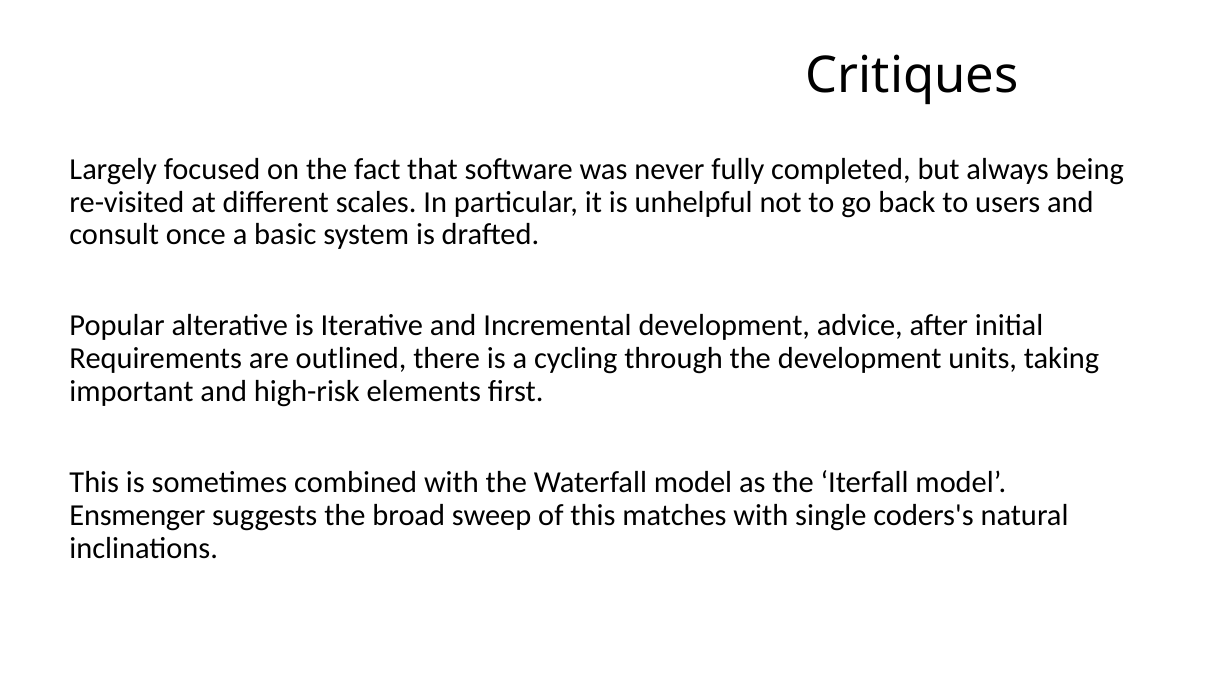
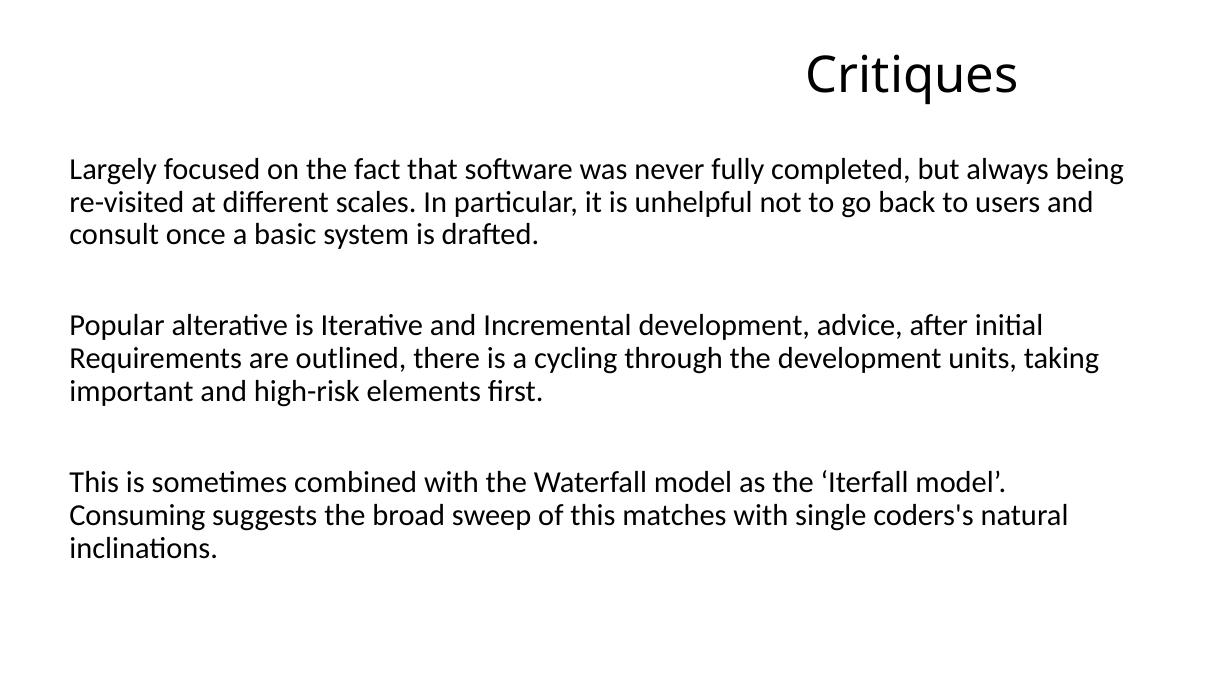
Ensmenger: Ensmenger -> Consuming (137, 515)
